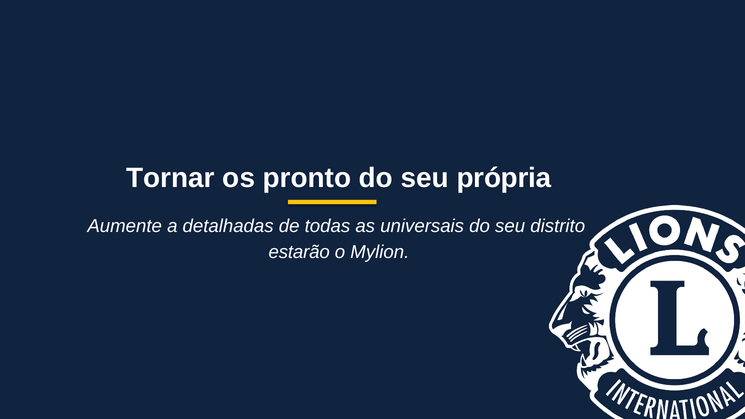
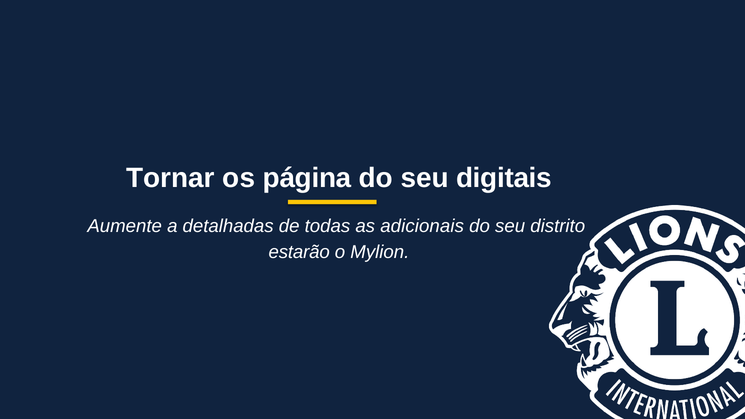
pronto: pronto -> página (307, 178)
própria: própria -> digitais (504, 178)
universais: universais -> adicionais (422, 226)
